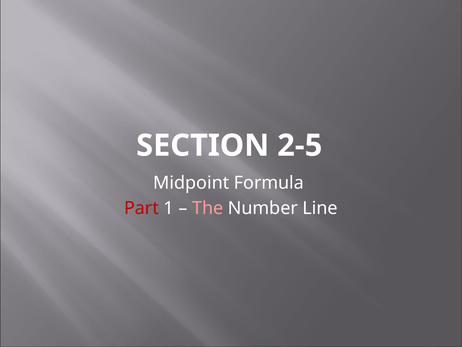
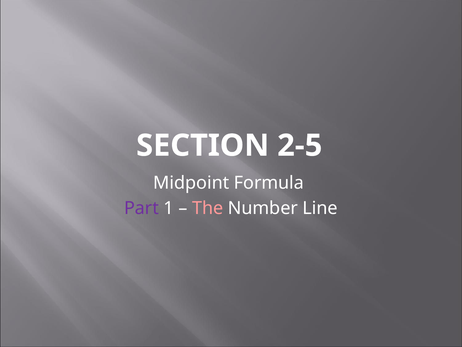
Part colour: red -> purple (141, 208)
